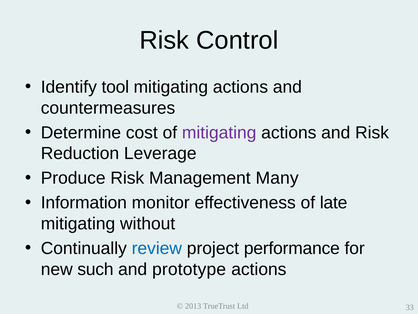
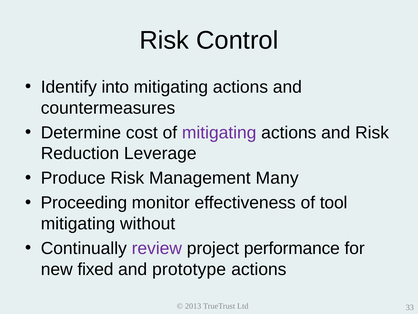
tool: tool -> into (115, 87)
Information: Information -> Proceeding (84, 203)
late: late -> tool (334, 203)
review colour: blue -> purple (157, 248)
such: such -> fixed (95, 269)
